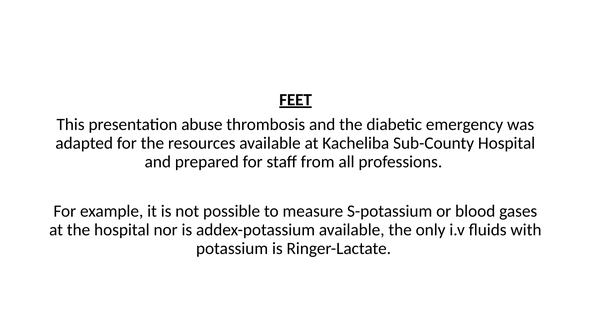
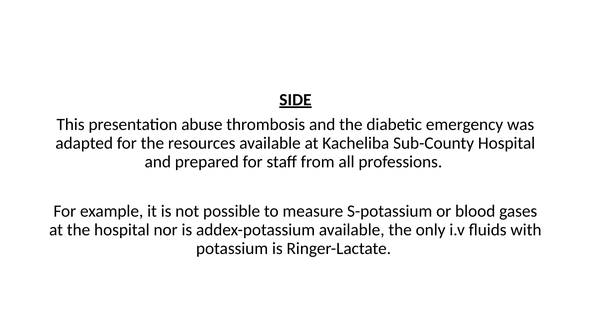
FEET: FEET -> SIDE (295, 100)
